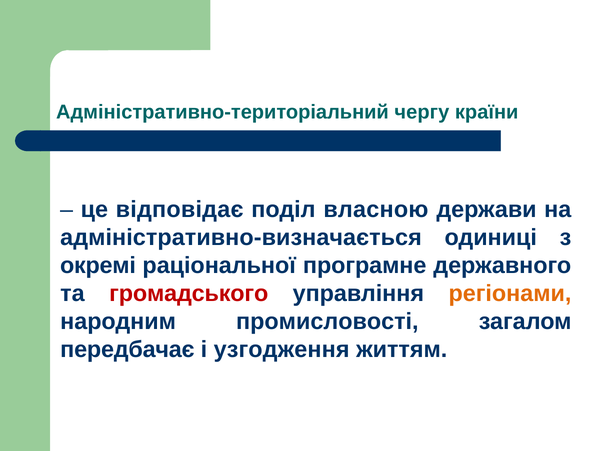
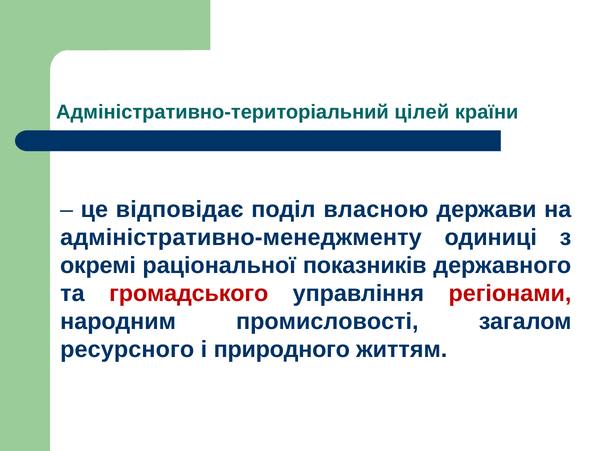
чергу: чергу -> цілей (422, 112)
адміністративно-визначається: адміністративно-визначається -> адміністративно-менеджменту (241, 237)
програмне: програмне -> показників (365, 265)
регіонами colour: orange -> red (510, 293)
передбачає: передбачає -> ресурсного (127, 350)
узгодження: узгодження -> природного (282, 350)
